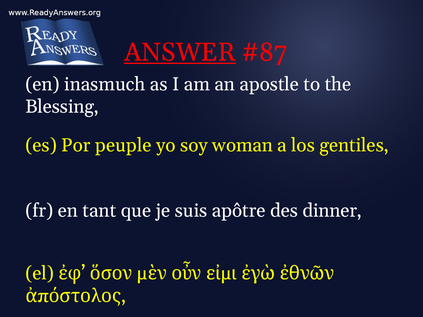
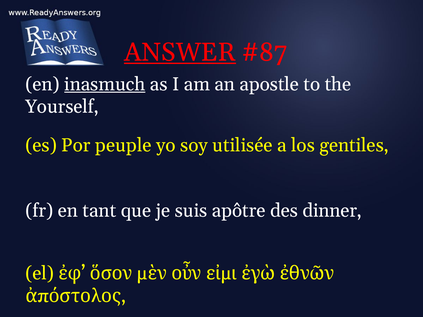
inasmuch underline: none -> present (105, 84)
Blessing: Blessing -> Yourself (62, 107)
woman: woman -> utilisée (242, 146)
